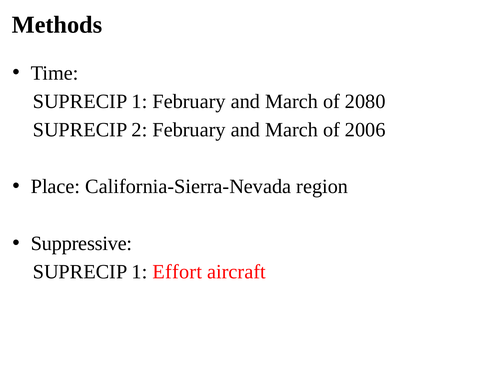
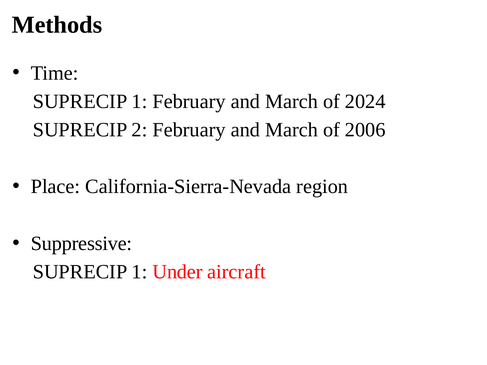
2080: 2080 -> 2024 (365, 102)
Effort: Effort -> Under (178, 272)
